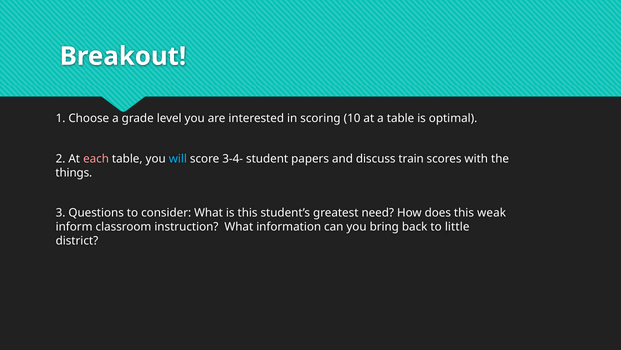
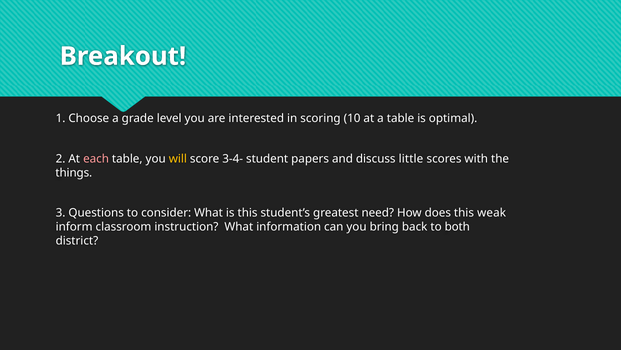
will colour: light blue -> yellow (178, 158)
train: train -> little (411, 158)
little: little -> both (457, 227)
